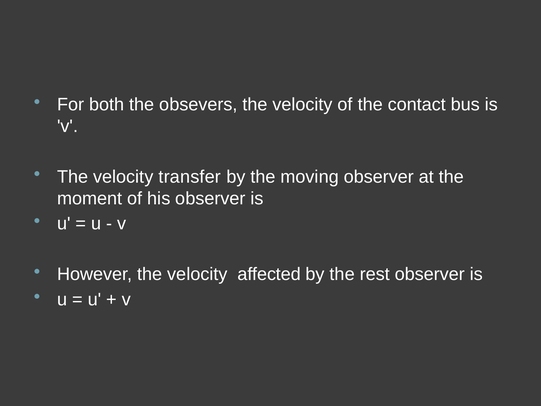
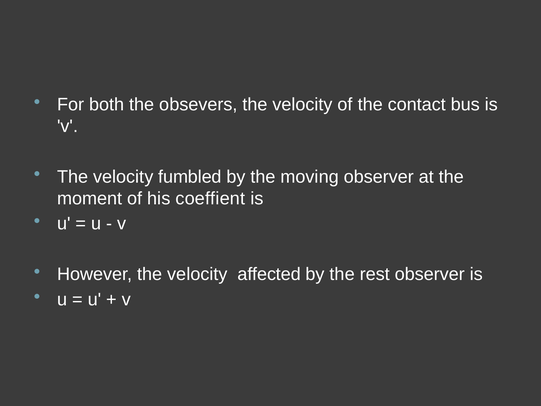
transfer: transfer -> fumbled (190, 177)
his observer: observer -> coeffient (210, 198)
